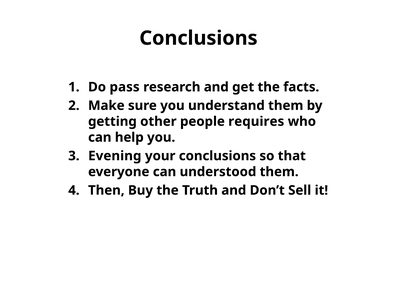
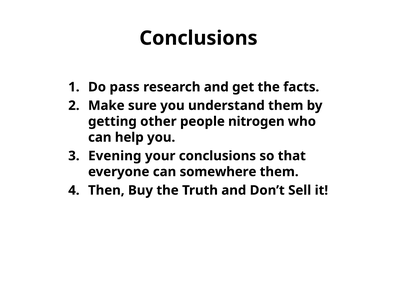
requires: requires -> nitrogen (256, 121)
understood: understood -> somewhere (218, 172)
